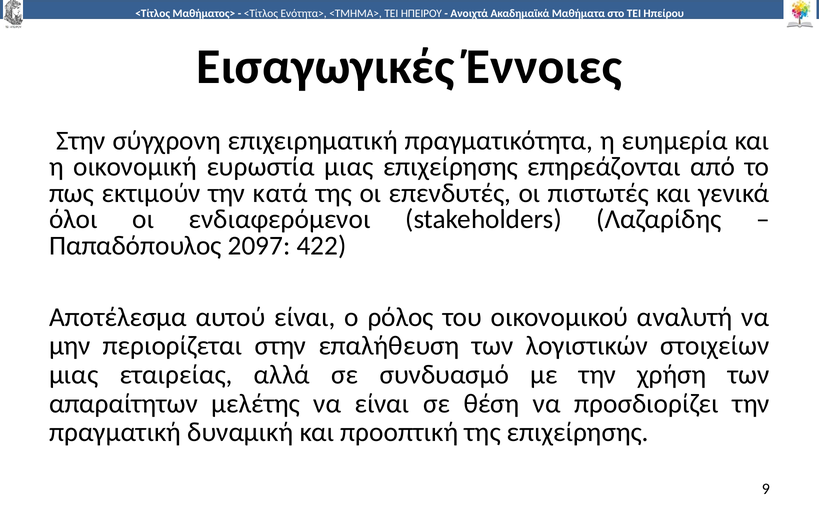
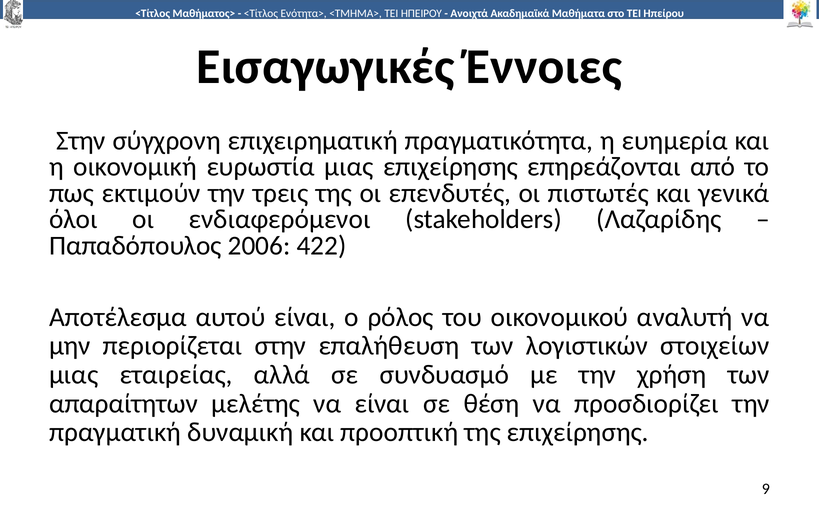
κατά: κατά -> τρεις (280, 193)
2097: 2097 -> 2006 (259, 246)
